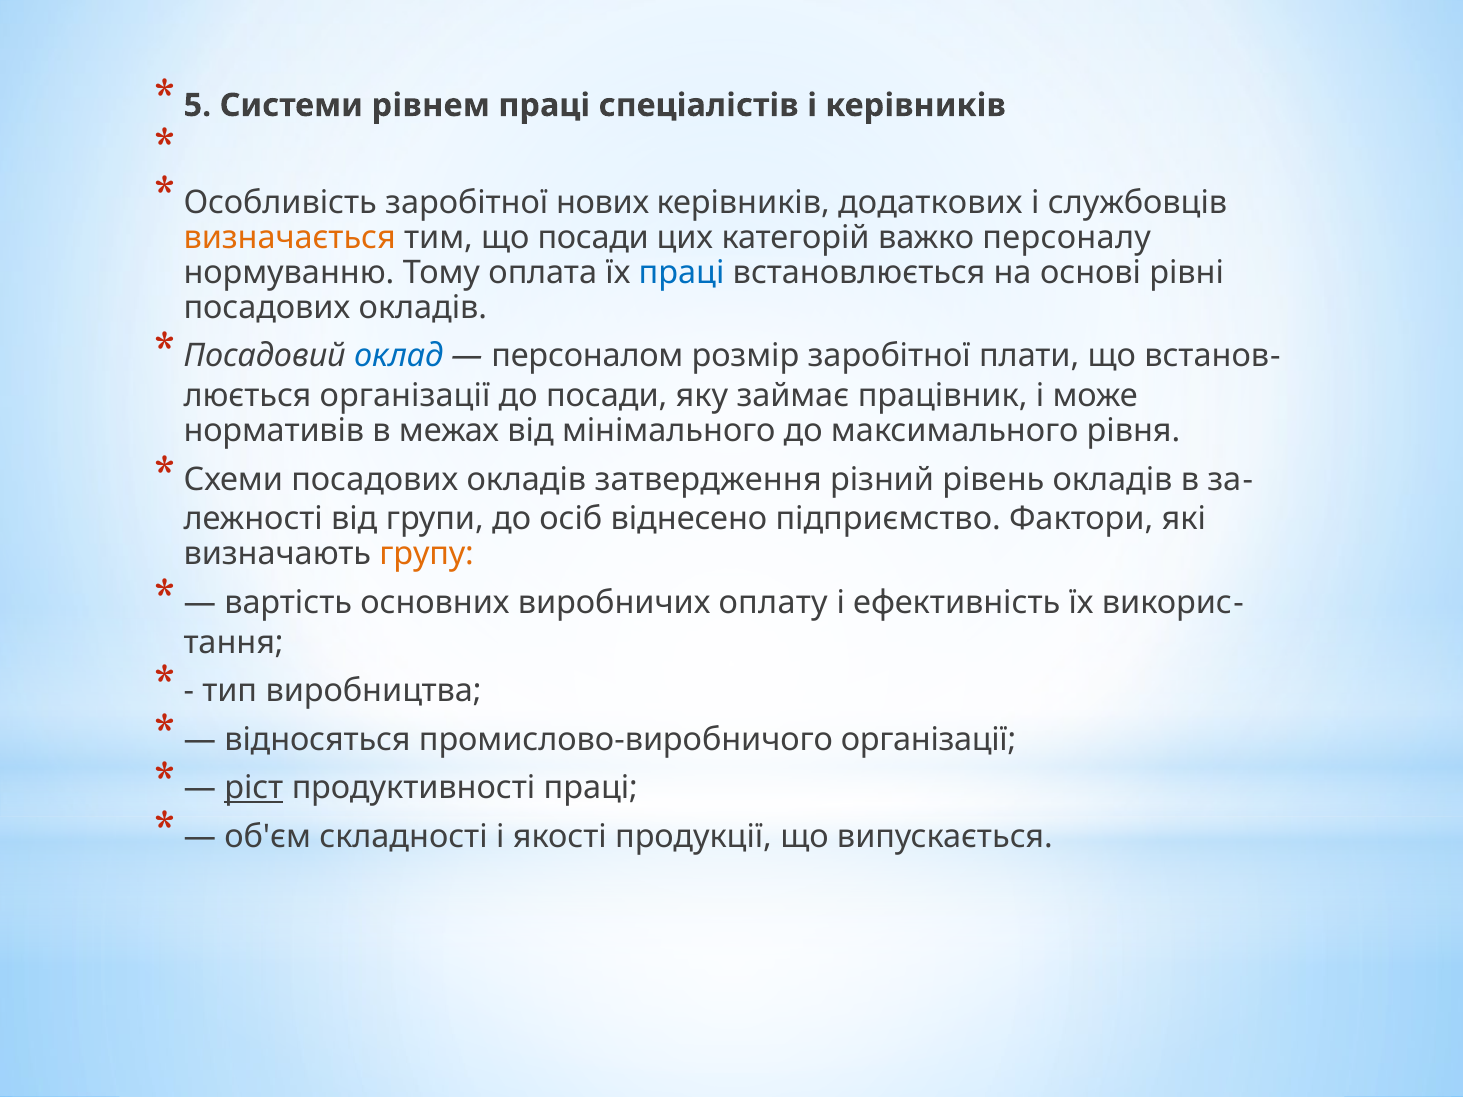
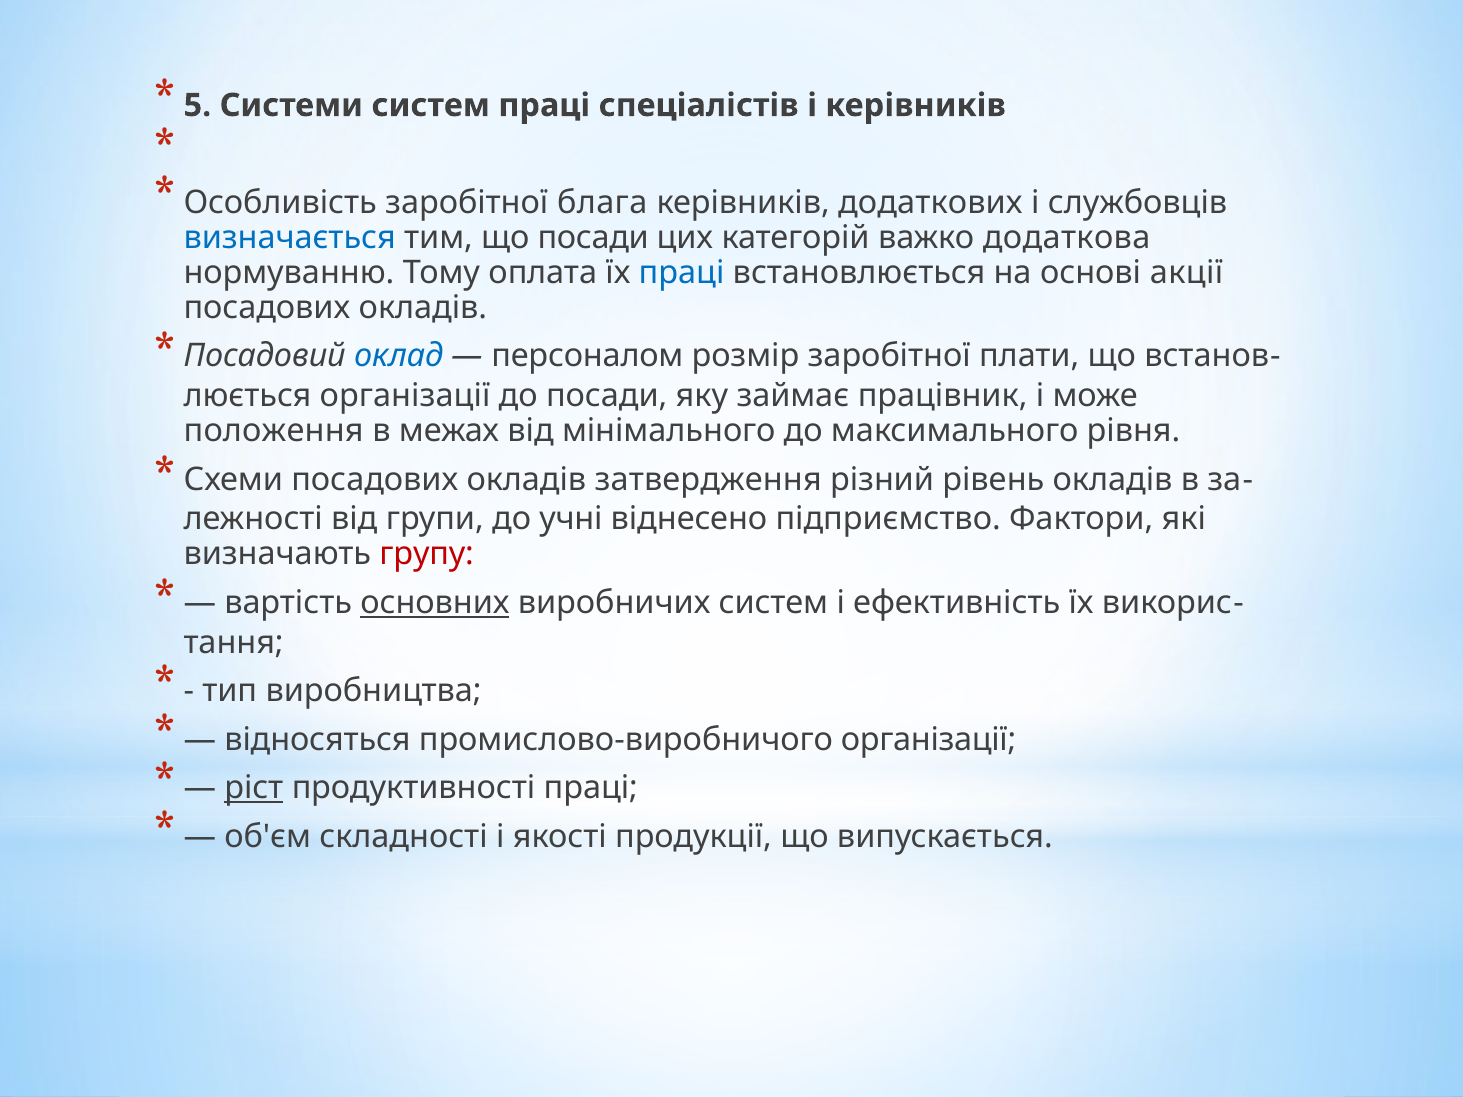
Системи рівнем: рівнем -> систем (431, 105)
нових: нових -> блага (602, 202)
визначається colour: orange -> blue (290, 238)
персоналу: персоналу -> додаткова (1067, 238)
рівні: рівні -> акції (1187, 273)
нормативів: нормативів -> положення (274, 431)
осіб: осіб -> учні (571, 519)
групу colour: orange -> red (427, 554)
основних underline: none -> present (435, 603)
виробничих оплату: оплату -> систем (773, 603)
